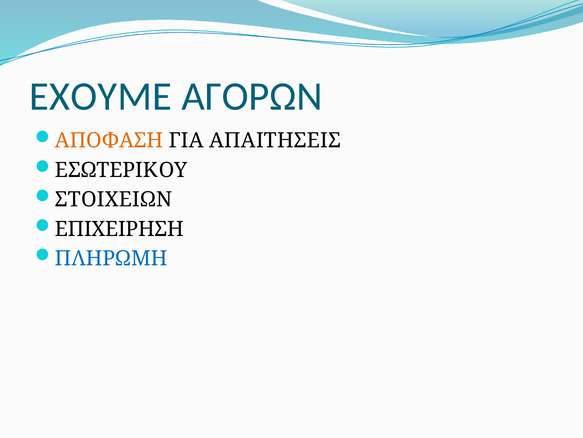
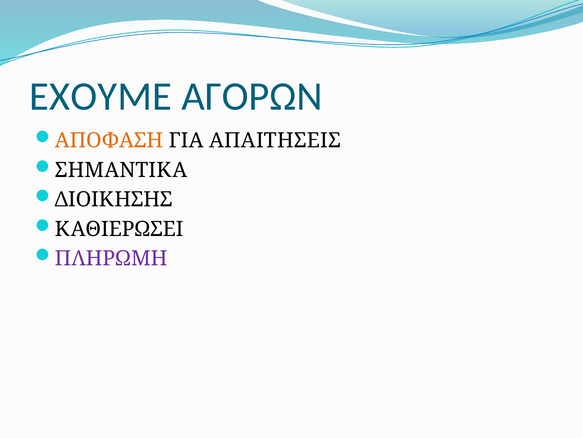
ΕΣΩΤΕΡΙΚΟΥ: ΕΣΩΤΕΡΙΚΟΥ -> ΣΗΜΑΝΤΙΚΑ (121, 170)
ΣΤΟΙΧΕΙΩΝ: ΣΤΟΙΧΕΙΩΝ -> ΔΙΟΙΚΗΣΗΣ (114, 199)
ΕΠΙΧΕΙΡΗΣΗ: ΕΠΙΧΕΙΡΗΣΗ -> ΚΑΘΙΕΡΩΣΕΙ (119, 229)
ΠΛΗΡΩΜΗ colour: blue -> purple (111, 258)
